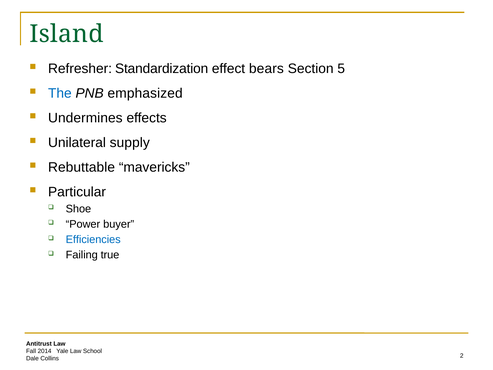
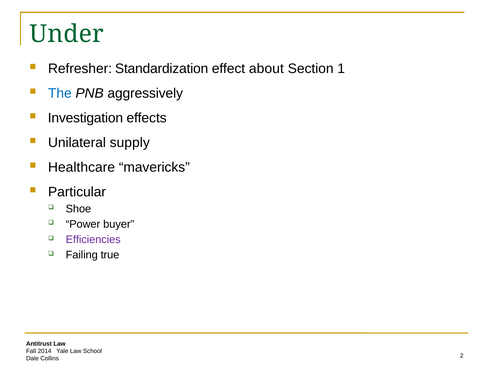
Island: Island -> Under (67, 34)
bears: bears -> about (266, 69)
5: 5 -> 1 (341, 69)
emphasized: emphasized -> aggressively (145, 93)
Undermines: Undermines -> Investigation (85, 118)
Rebuttable: Rebuttable -> Healthcare (82, 167)
Efficiencies colour: blue -> purple (93, 239)
